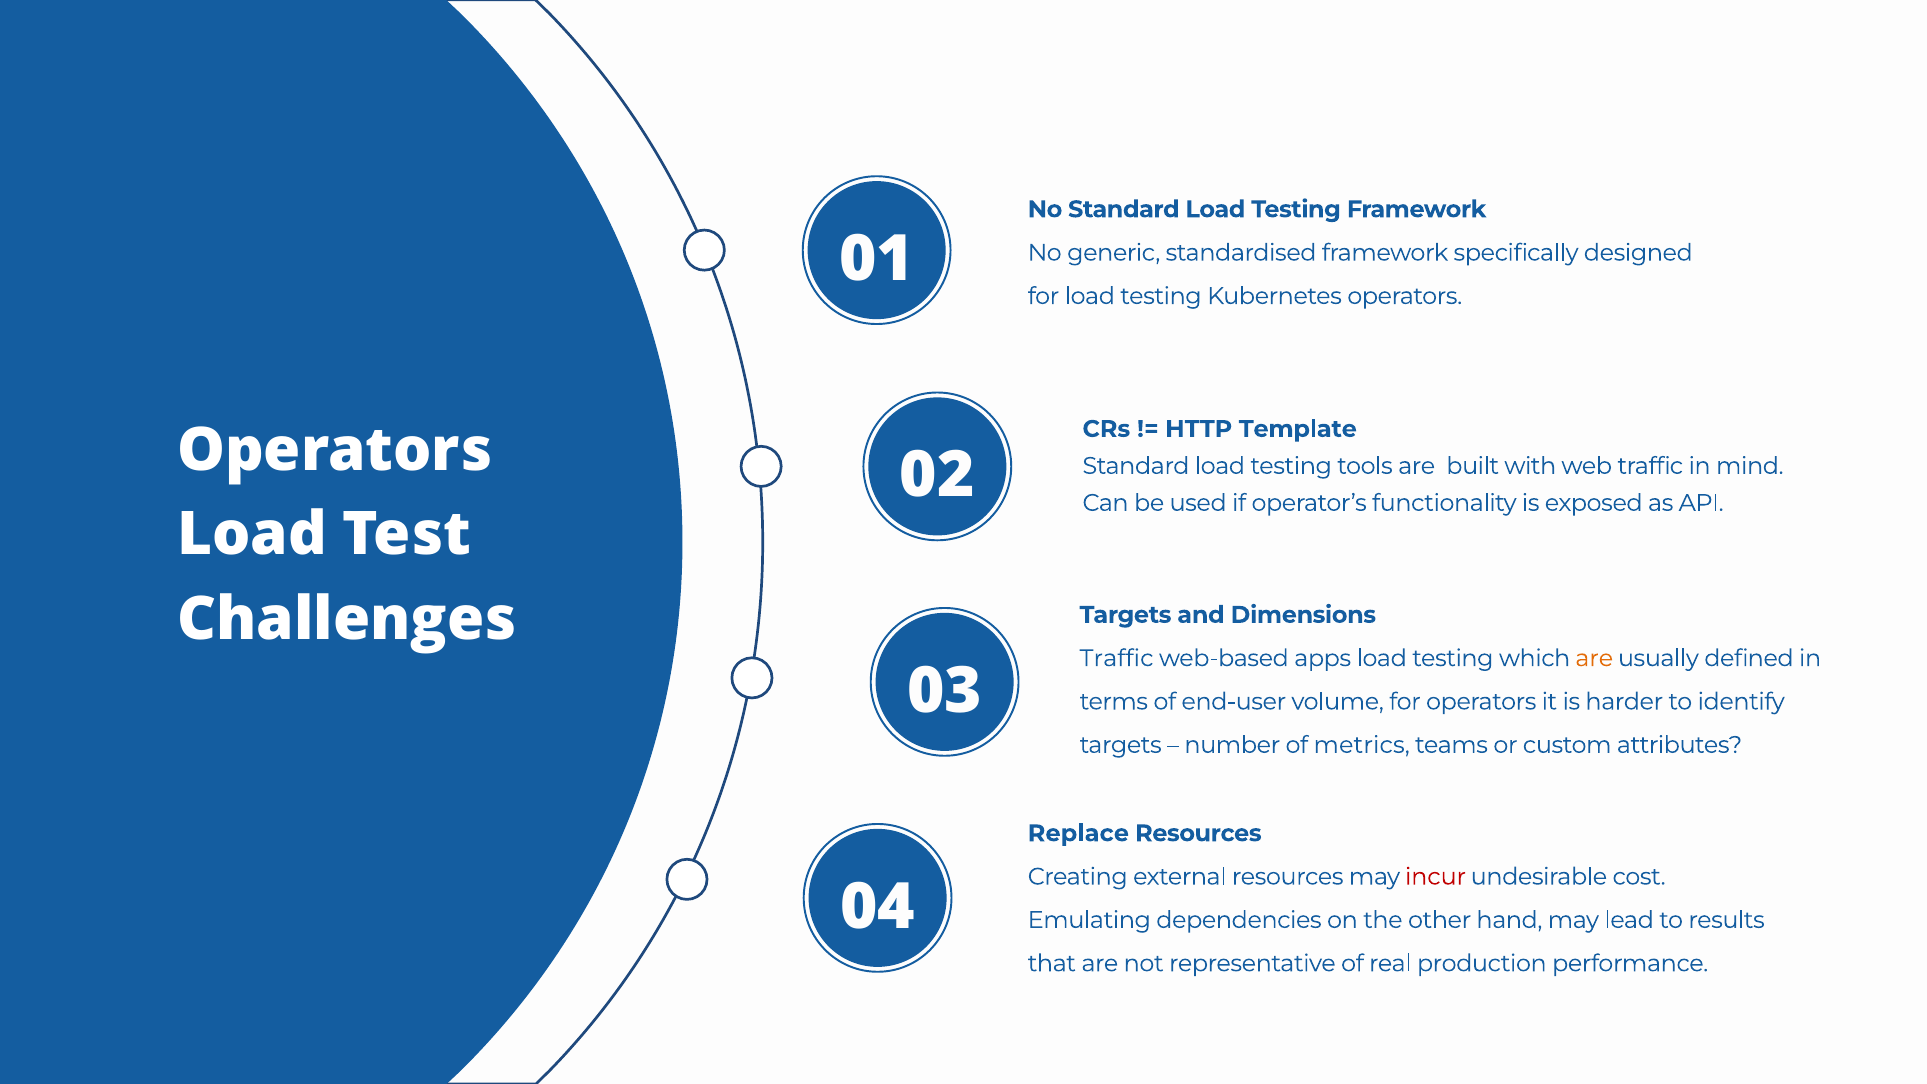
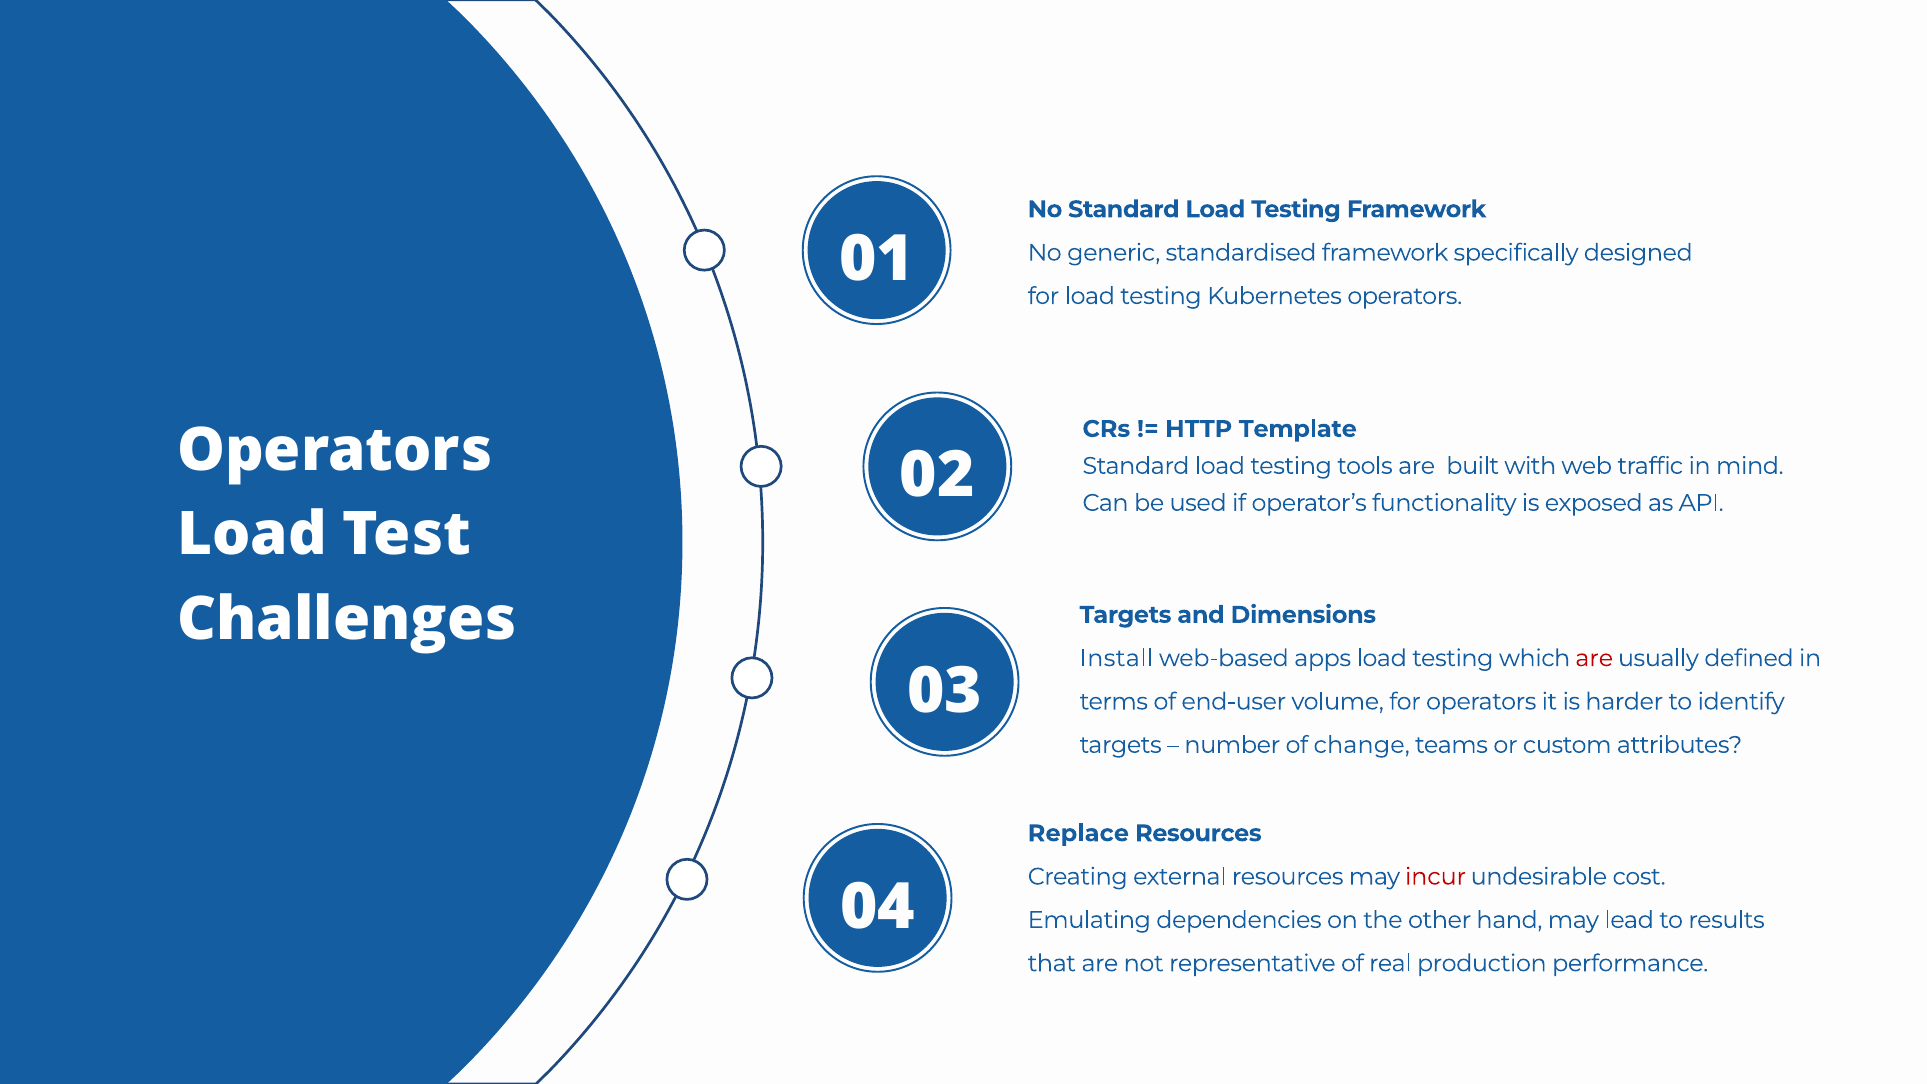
Traffic: Traffic -> Install (1117, 658)
are colour: orange -> red (1594, 658)
metrics: metrics -> change (1362, 745)
